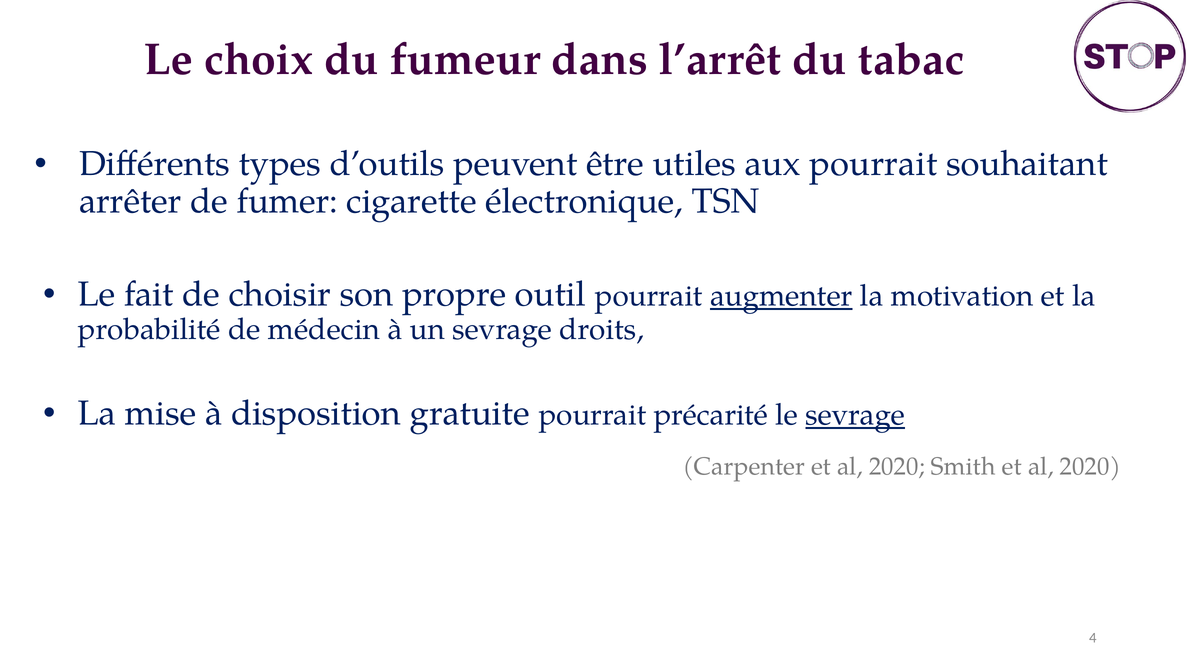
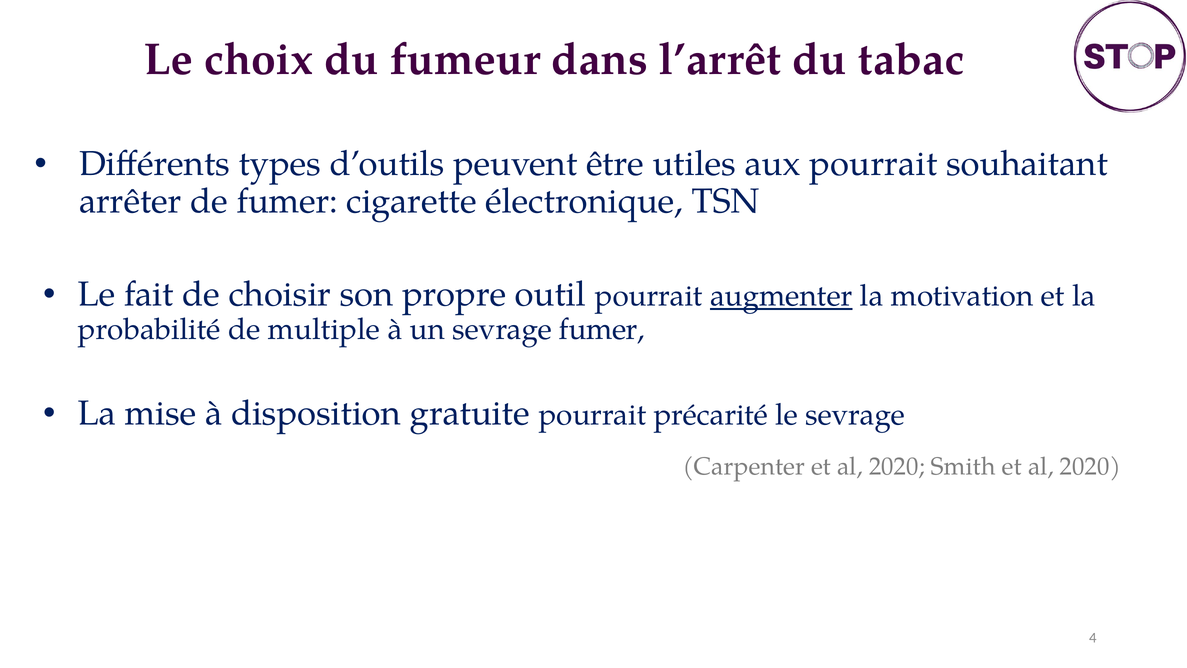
médecin: médecin -> multiple (324, 329)
sevrage droits: droits -> fumer (602, 329)
sevrage underline: present -> none (855, 415)
